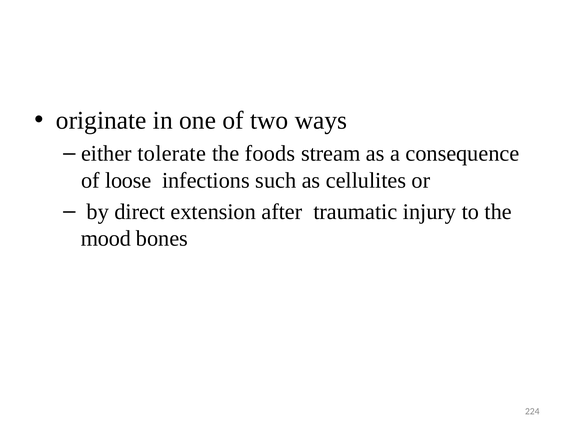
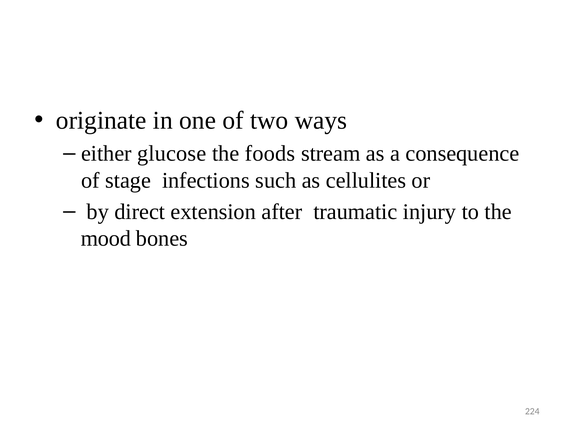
tolerate: tolerate -> glucose (172, 153)
loose: loose -> stage (128, 180)
